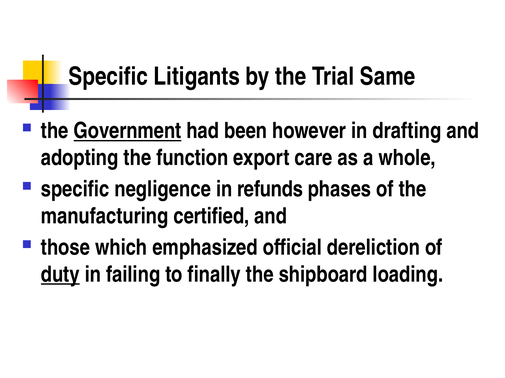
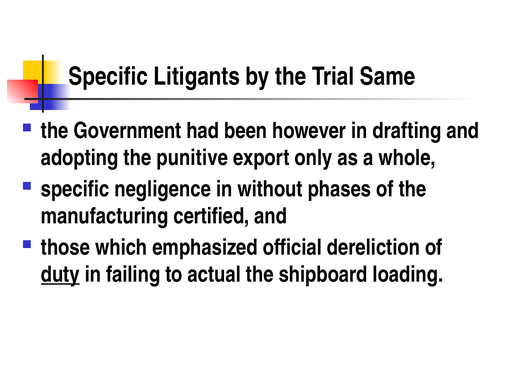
Government underline: present -> none (127, 131)
function: function -> punitive (192, 158)
care: care -> only (314, 158)
refunds: refunds -> without (270, 190)
finally: finally -> actual (214, 275)
